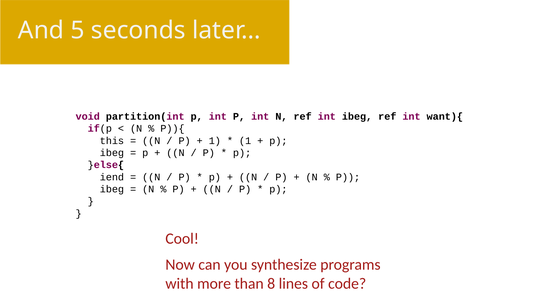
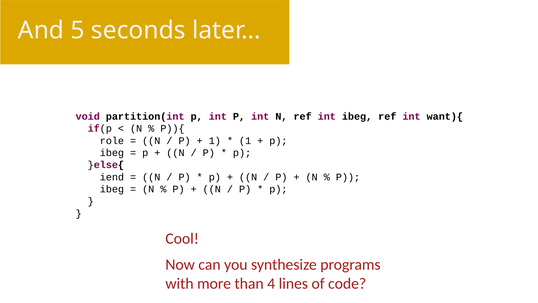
this: this -> role (112, 141)
8: 8 -> 4 (271, 283)
